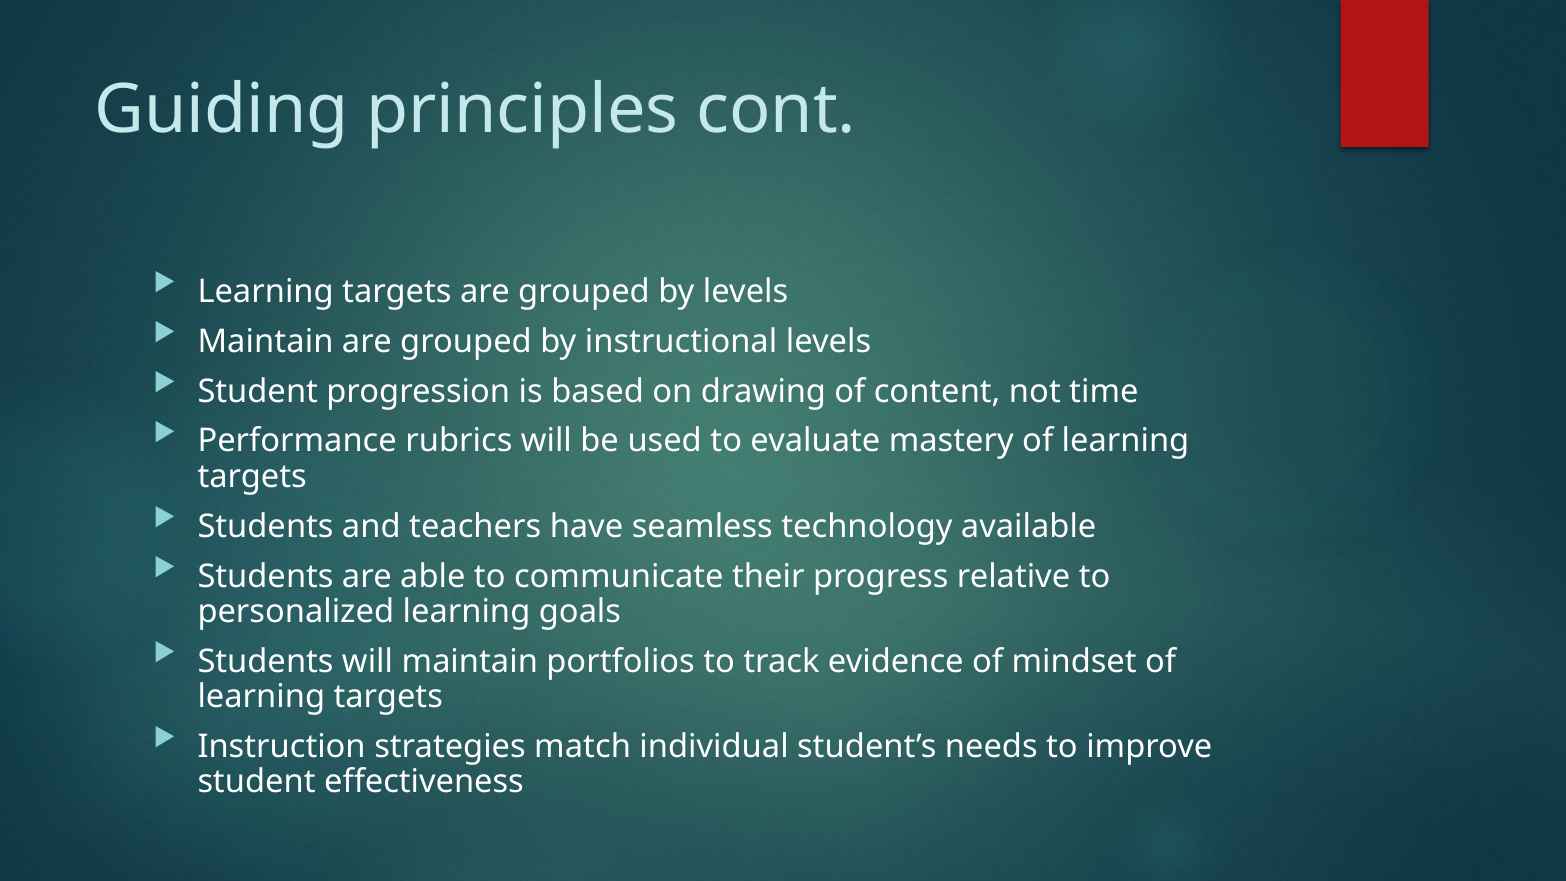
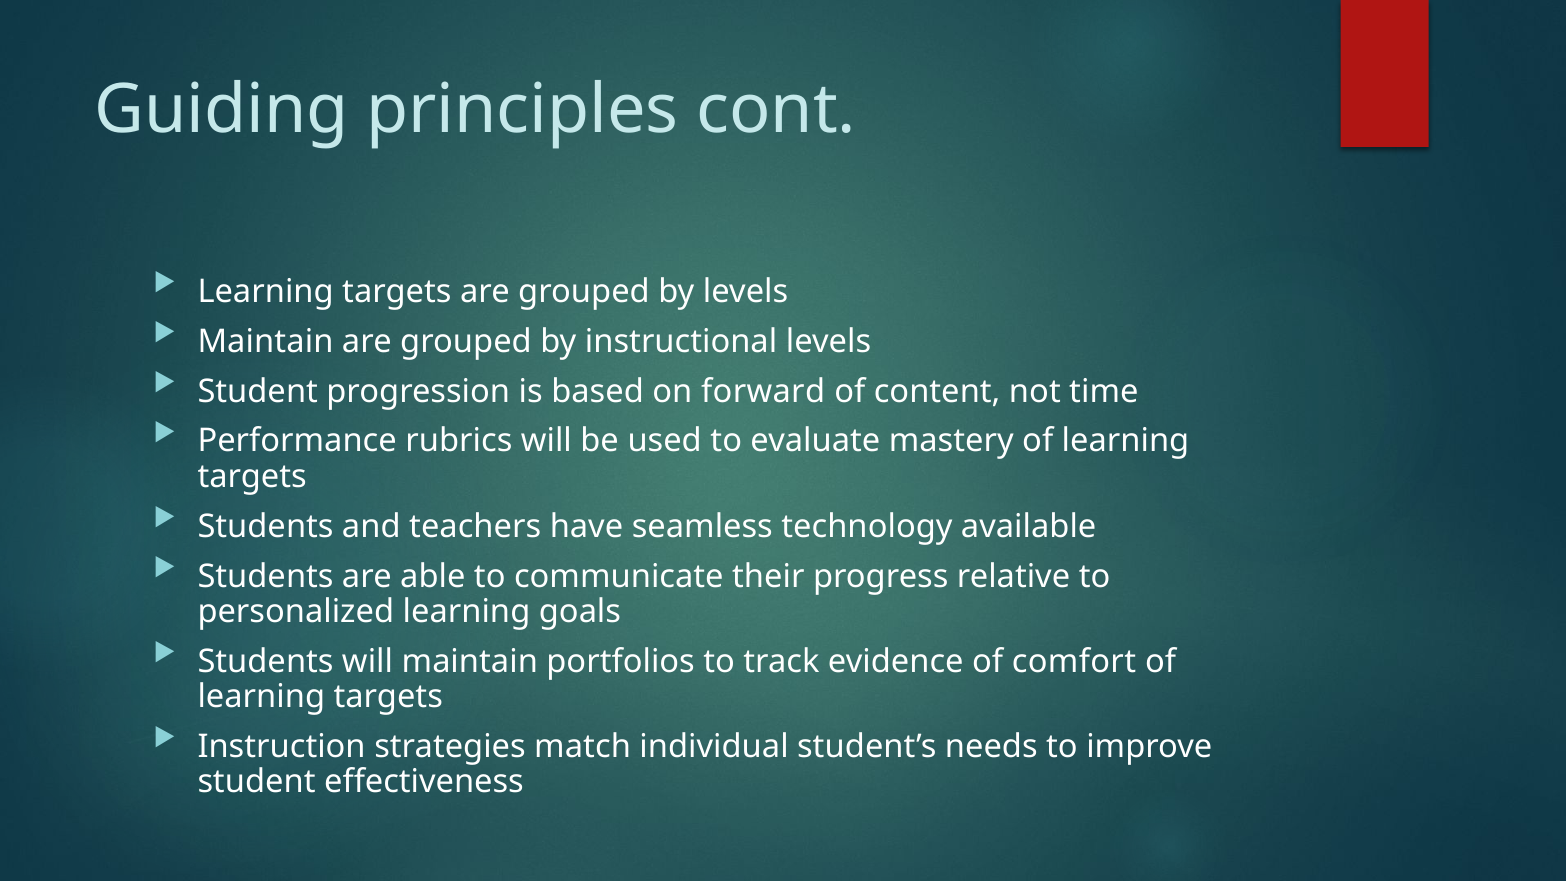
drawing: drawing -> forward (763, 391)
mindset: mindset -> comfort (1074, 661)
